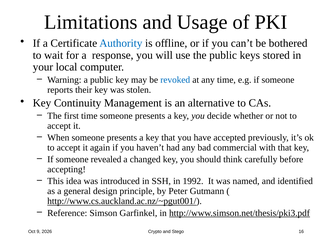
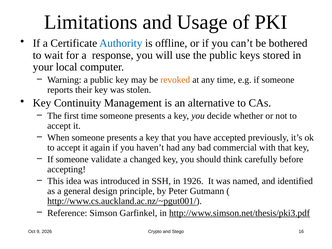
revoked colour: blue -> orange (175, 80)
revealed: revealed -> validate (106, 159)
1992: 1992 -> 1926 (193, 181)
